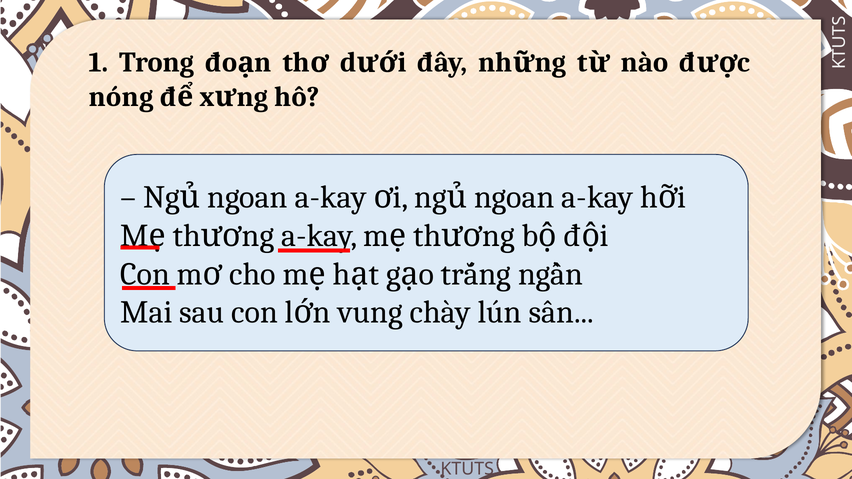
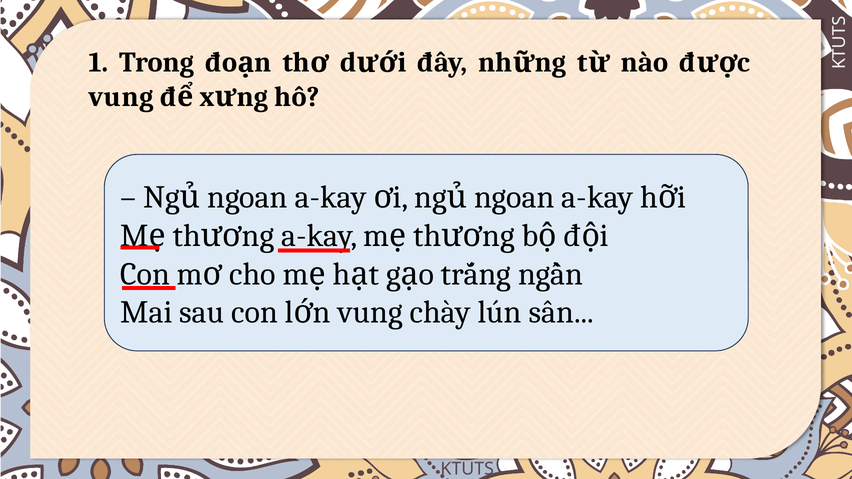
nóng: nóng -> vung (121, 97)
